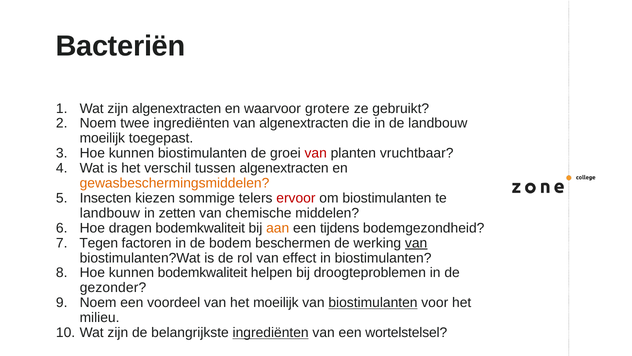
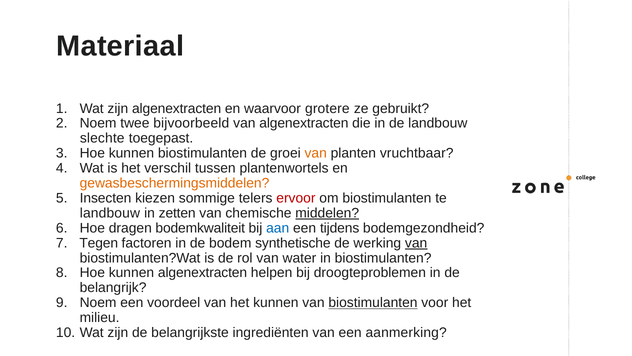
Bacteriën: Bacteriën -> Materiaal (120, 46)
twee ingrediënten: ingrediënten -> bijvoorbeeld (191, 123)
moeilijk: moeilijk -> slechte (102, 138)
van colour: red -> orange (316, 153)
tussen algenextracten: algenextracten -> plantenwortels (284, 168)
middelen underline: none -> present (327, 213)
aan colour: orange -> blue (278, 228)
beschermen: beschermen -> synthetische (293, 243)
effect: effect -> water (299, 258)
kunnen bodemkwaliteit: bodemkwaliteit -> algenextracten (203, 273)
gezonder: gezonder -> belangrijk (113, 287)
het moeilijk: moeilijk -> kunnen (276, 302)
ingrediënten underline: present -> none (271, 332)
wortelstelsel: wortelstelsel -> aanmerking (406, 332)
